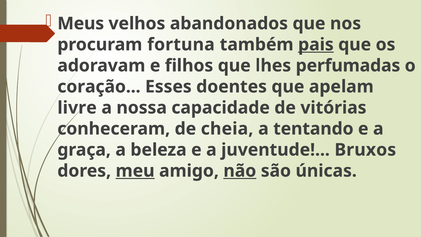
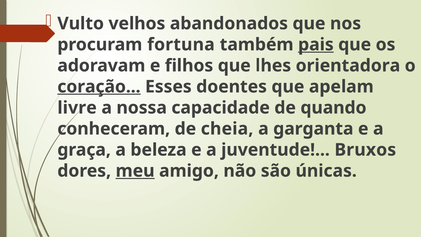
Meus: Meus -> Vulto (81, 24)
perfumadas: perfumadas -> orientadora (348, 66)
coração underline: none -> present (99, 87)
vitórias: vitórias -> quando (333, 108)
tentando: tentando -> garganta (313, 129)
não underline: present -> none (240, 171)
